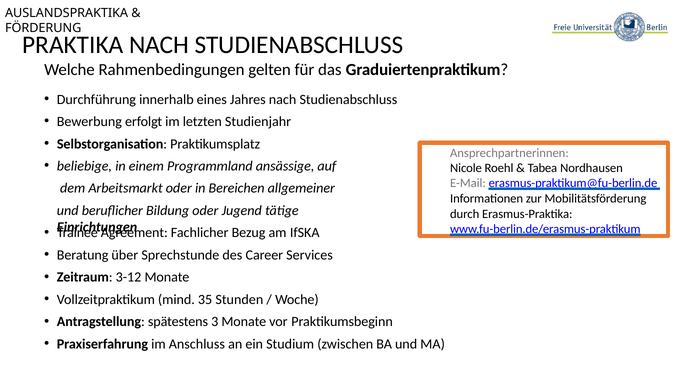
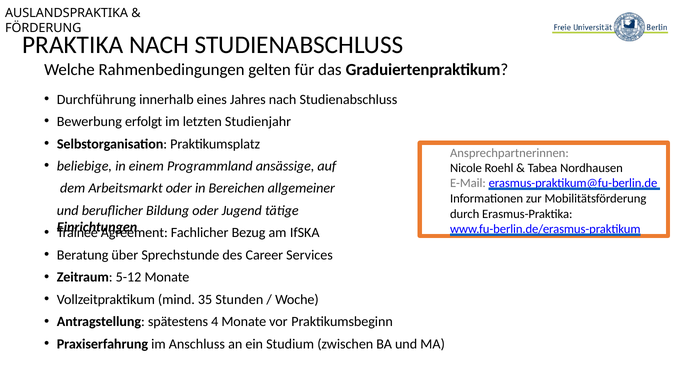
3-12: 3-12 -> 5-12 (128, 277)
3: 3 -> 4 (215, 322)
